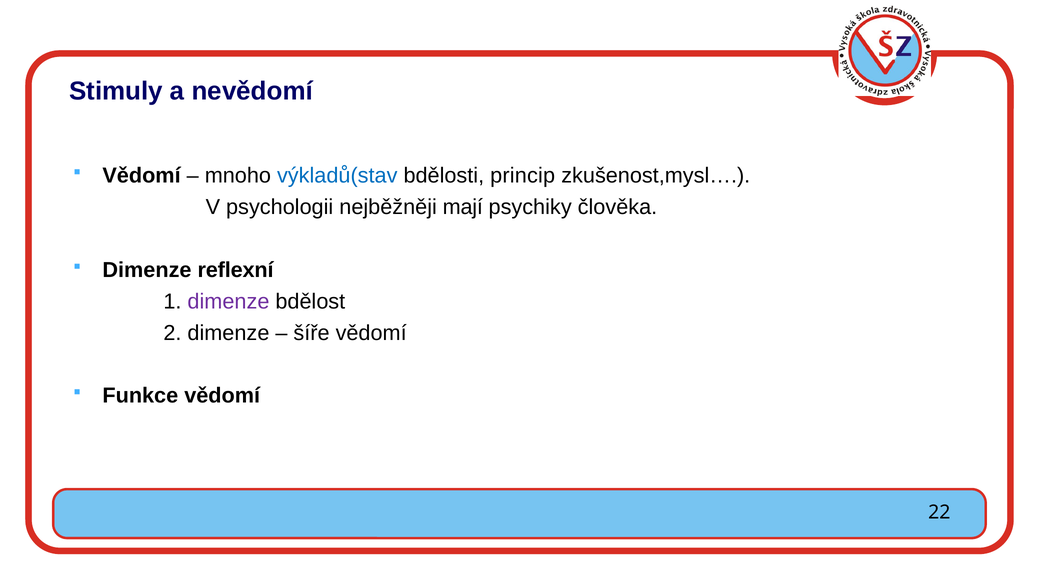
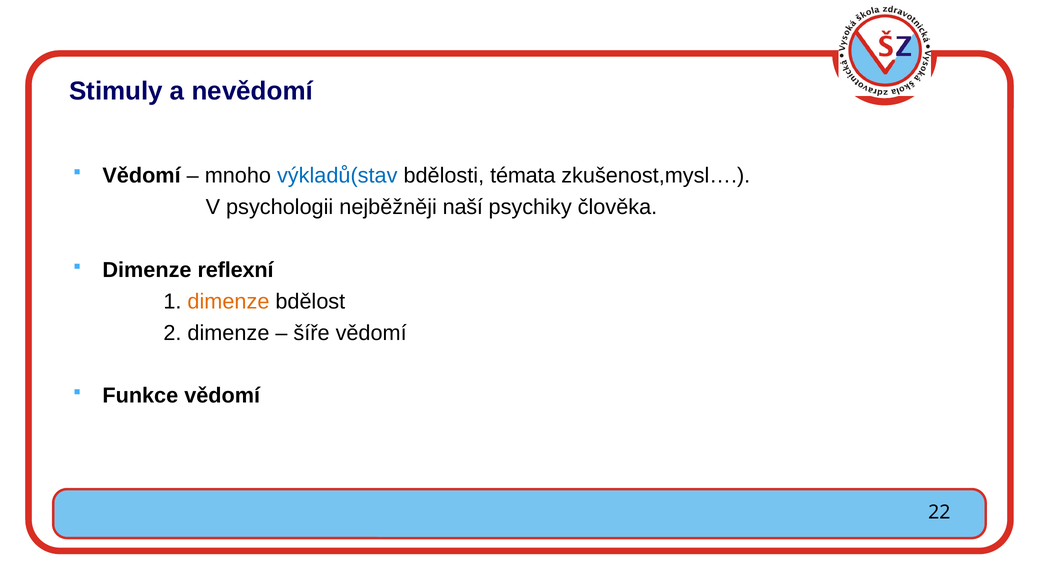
princip: princip -> témata (523, 176)
mají: mají -> naší (463, 207)
dimenze colour: purple -> orange (228, 301)
